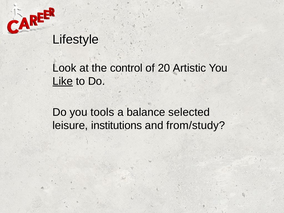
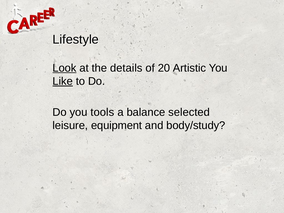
Look underline: none -> present (64, 68)
control: control -> details (126, 68)
institutions: institutions -> equipment (117, 125)
from/study: from/study -> body/study (196, 125)
